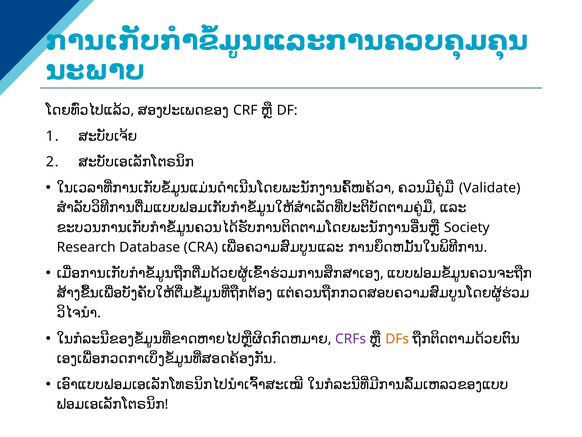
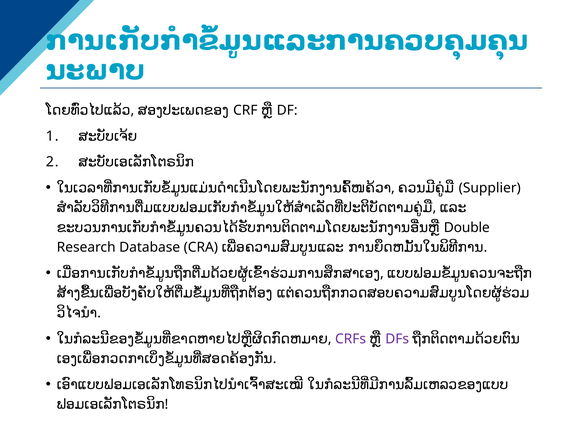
Validate: Validate -> Supplier (490, 188)
Society: Society -> Double (467, 227)
DFs colour: orange -> purple (397, 338)
